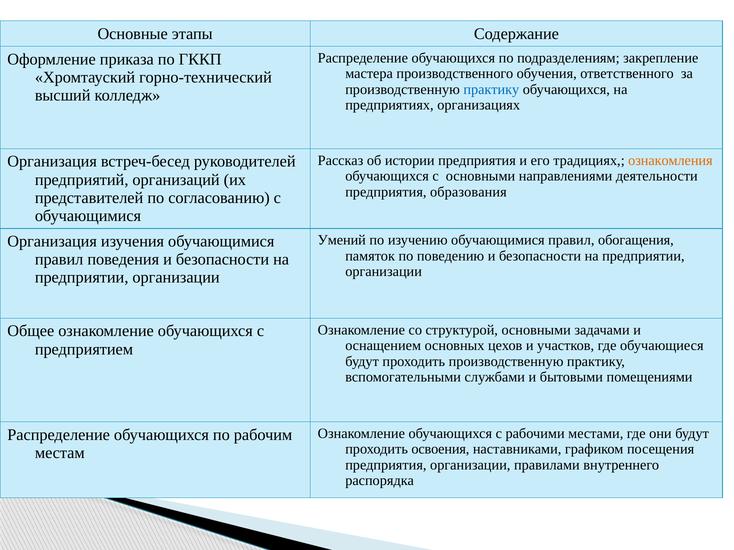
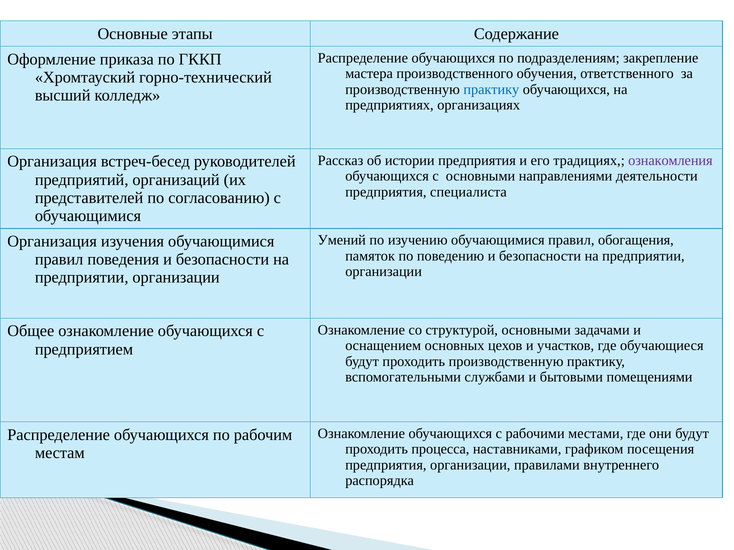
ознакомления colour: orange -> purple (670, 160)
образования: образования -> специалиста (468, 192)
освоения: освоения -> процесса (440, 450)
